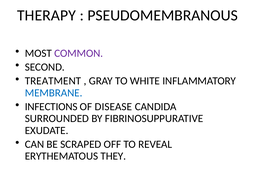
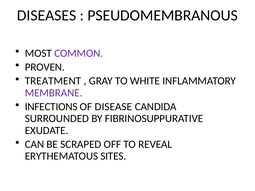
THERAPY: THERAPY -> DISEASES (47, 15)
SECOND: SECOND -> PROVEN (45, 67)
MEMBRANE colour: blue -> purple (54, 93)
THEY: THEY -> SITES (113, 156)
